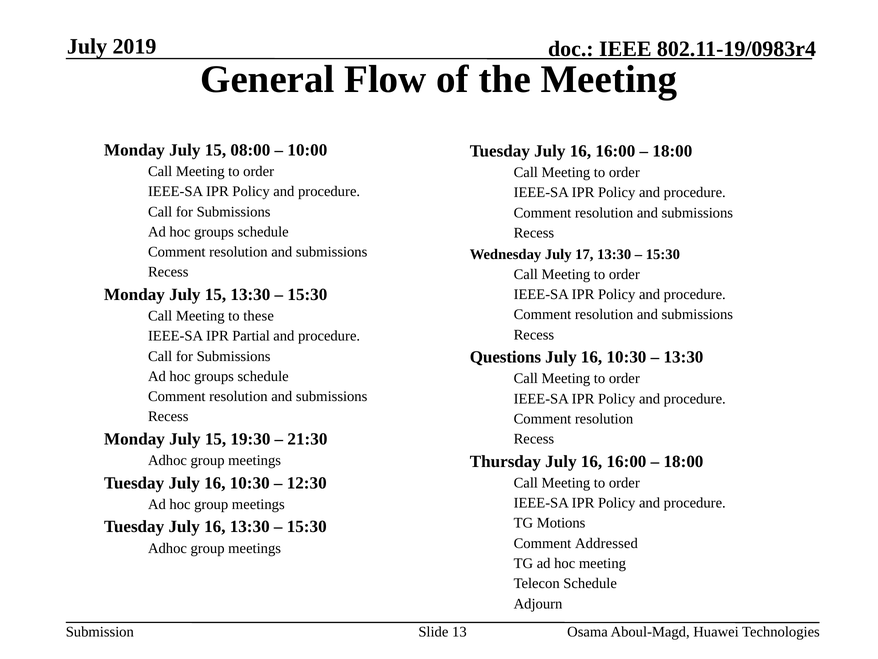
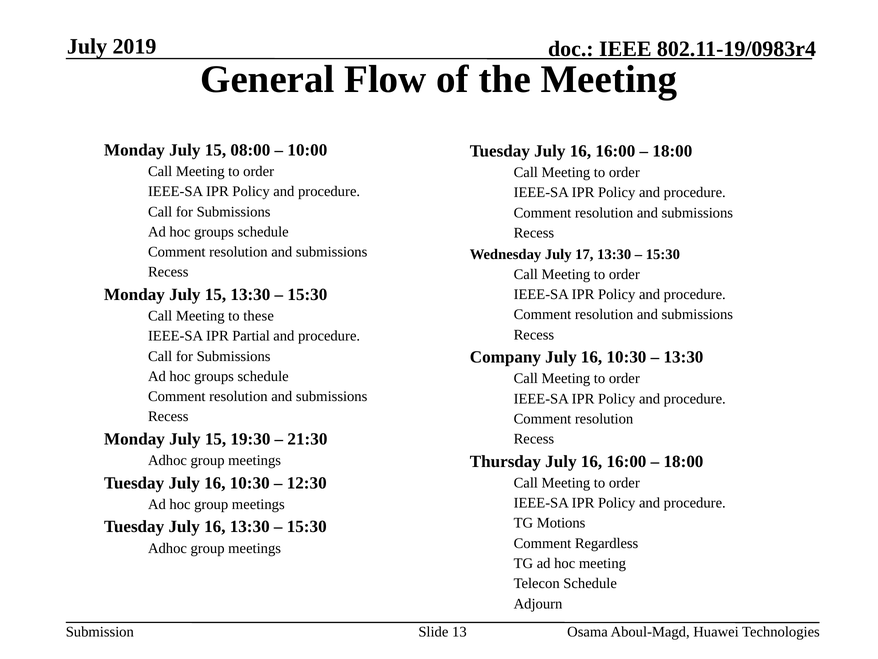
Questions: Questions -> Company (505, 357)
Addressed: Addressed -> Regardless (607, 543)
